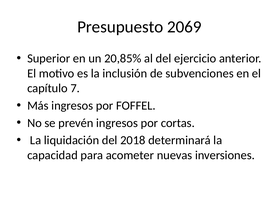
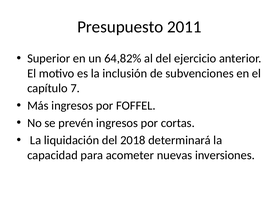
2069: 2069 -> 2011 (184, 27)
20,85%: 20,85% -> 64,82% (123, 59)
